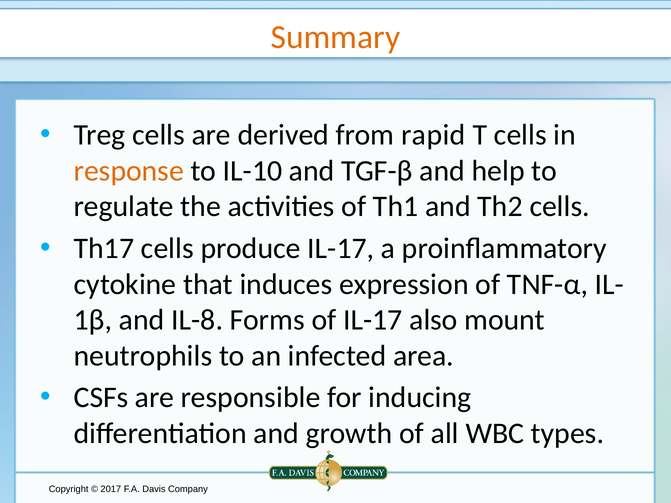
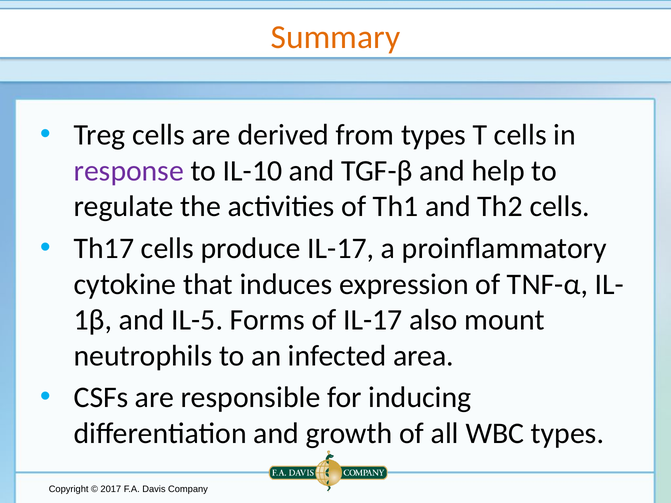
from rapid: rapid -> types (434, 135)
response colour: orange -> purple (129, 171)
IL-8: IL-8 -> IL-5 (197, 320)
